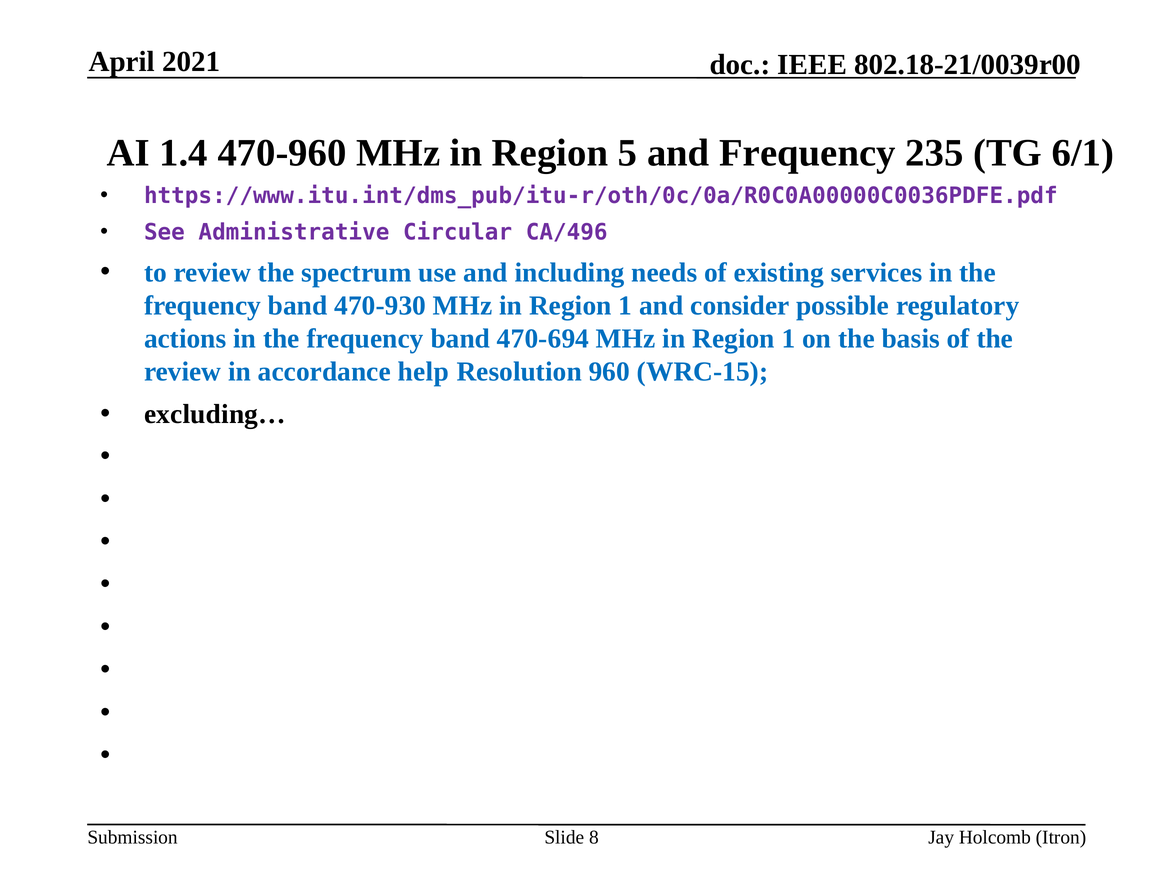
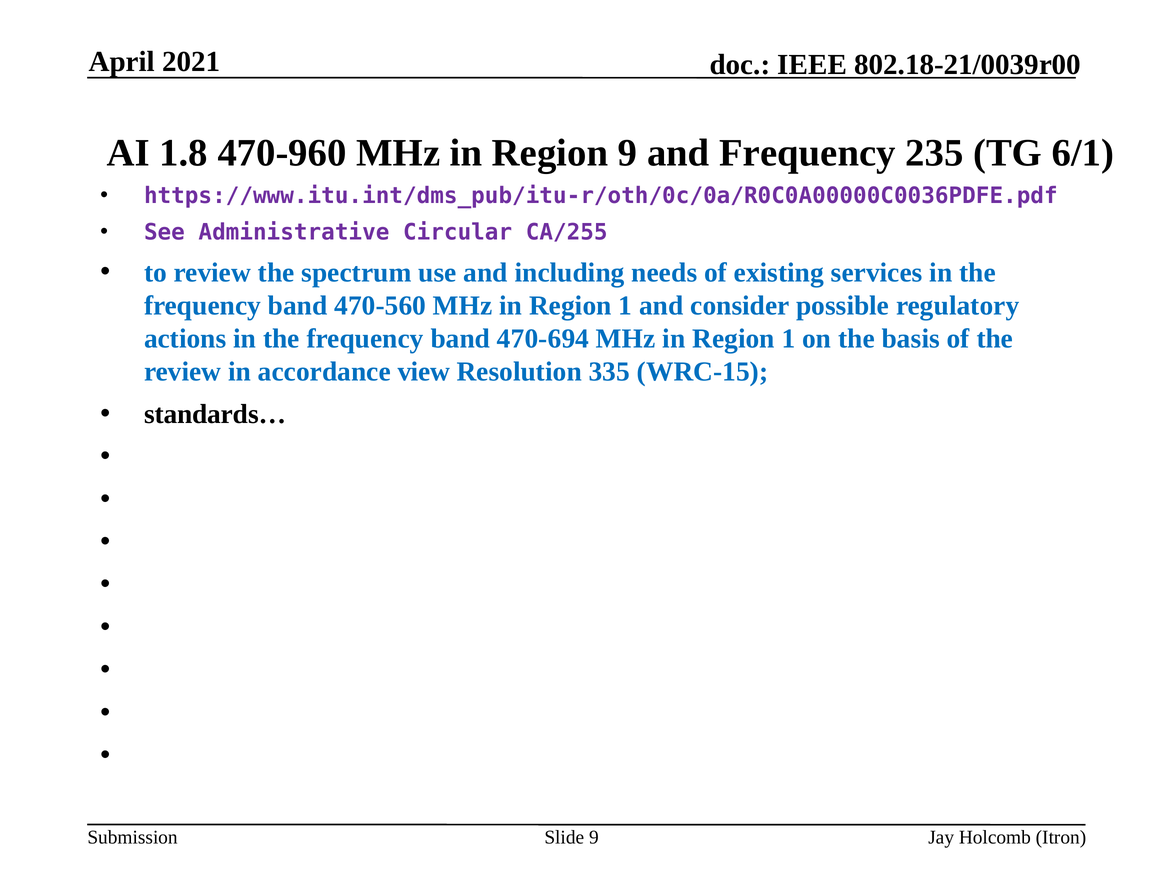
1.4: 1.4 -> 1.8 (184, 153)
Region 5: 5 -> 9 (628, 153)
CA/496: CA/496 -> CA/255 (567, 232)
470-930: 470-930 -> 470-560 (380, 305)
help: help -> view (424, 371)
960: 960 -> 335 (609, 371)
excluding…: excluding… -> standards… (215, 414)
Slide 8: 8 -> 9 (594, 837)
